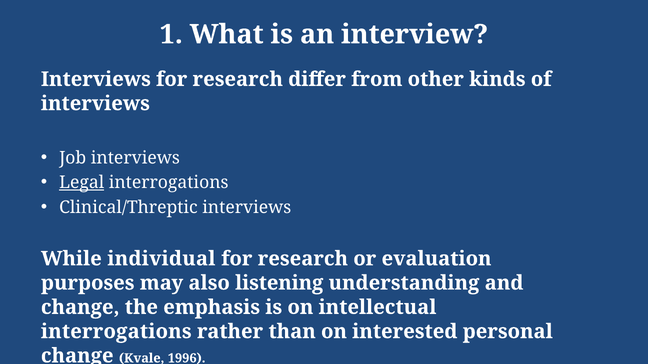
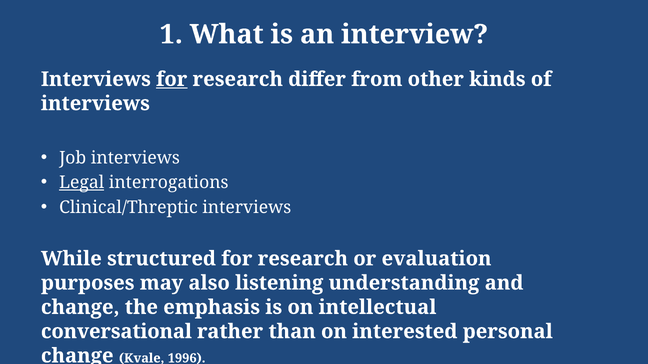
for underline: none -> present (172, 79)
individual: individual -> structured (162, 259)
interrogations: interrogations -> conversational (116, 332)
